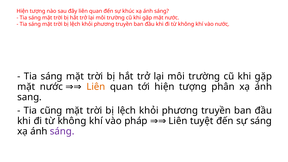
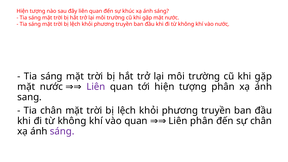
Liên colour: orange -> purple (96, 87)
Tia cũng: cũng -> chân (51, 111)
vào pháp: pháp -> quan (136, 121)
Liên tuyệt: tuyệt -> phân (202, 121)
sự sáng: sáng -> chân (261, 121)
